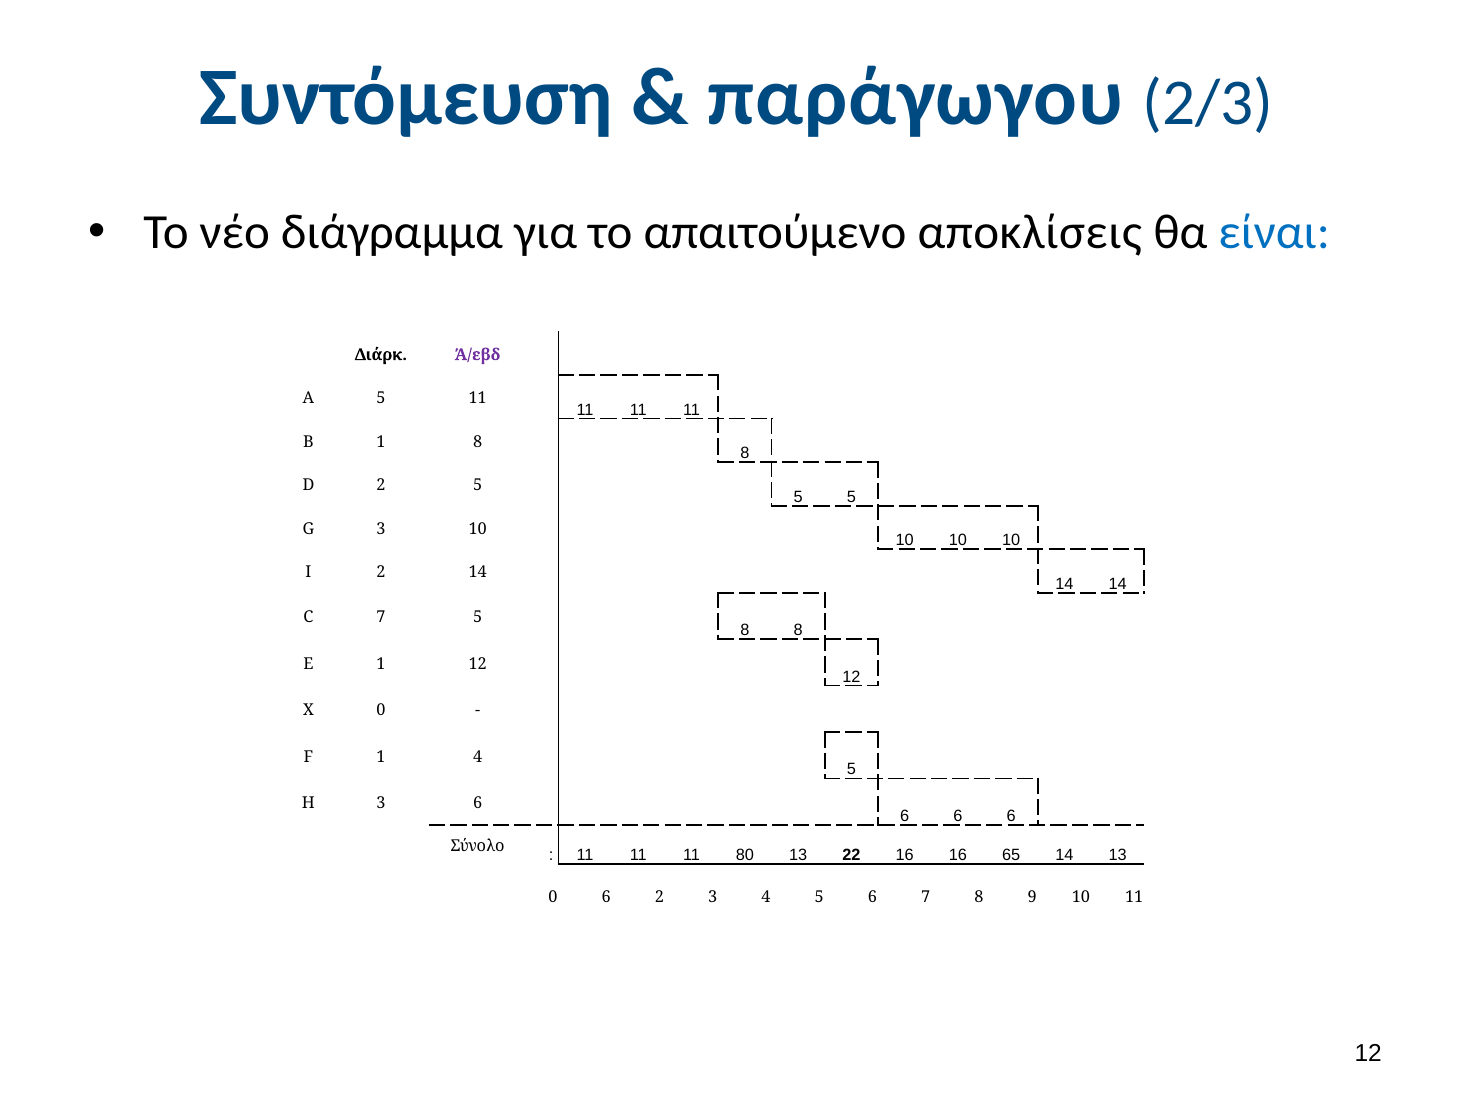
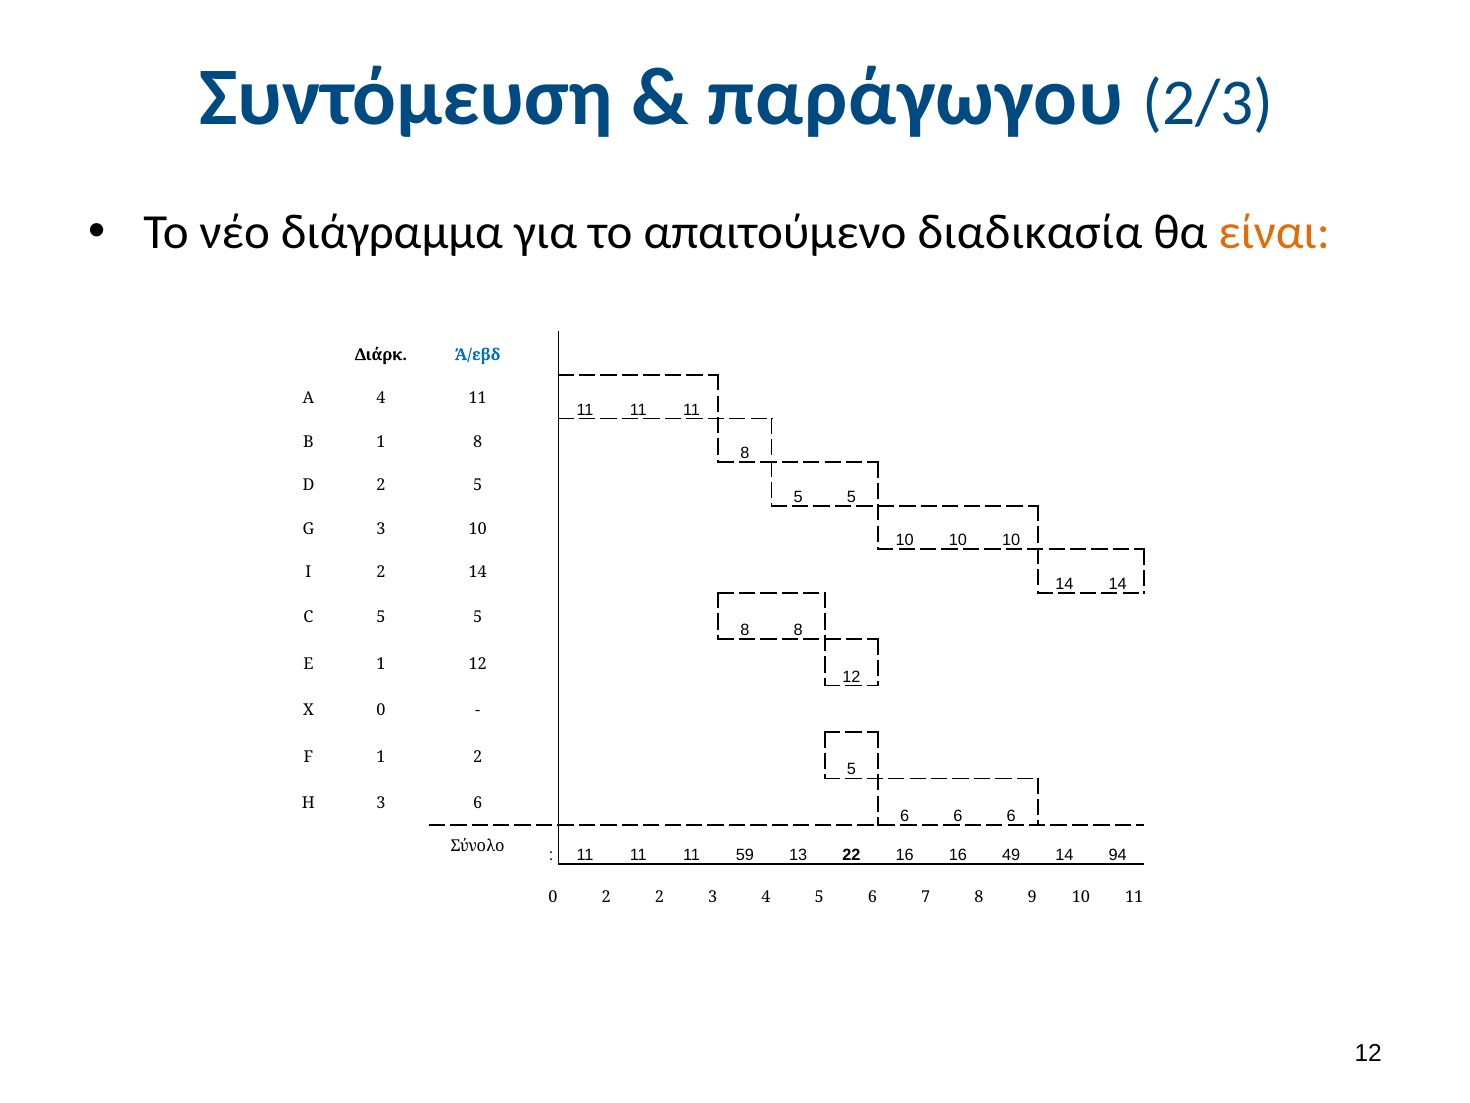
αποκλίσεις: αποκλίσεις -> διαδικασία (1030, 233)
είναι colour: blue -> orange (1274, 233)
Ά/εβδ colour: purple -> blue (478, 355)
A 5: 5 -> 4 (381, 398)
C 7: 7 -> 5 (381, 617)
1 4: 4 -> 2 (478, 756)
80: 80 -> 59 (745, 855)
65: 65 -> 49 (1011, 855)
14 13: 13 -> 94 (1118, 855)
0 6: 6 -> 2 (606, 897)
